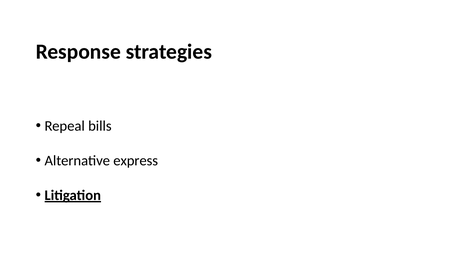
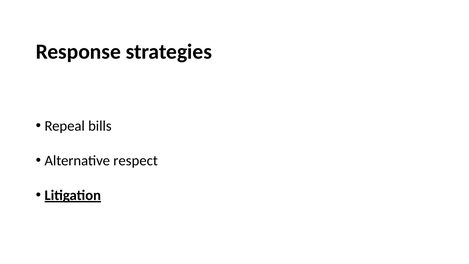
express: express -> respect (136, 161)
